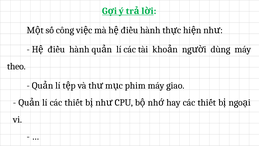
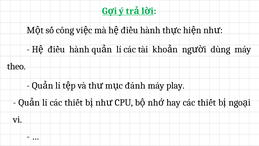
phim: phim -> đánh (135, 85)
giao: giao -> play (175, 85)
